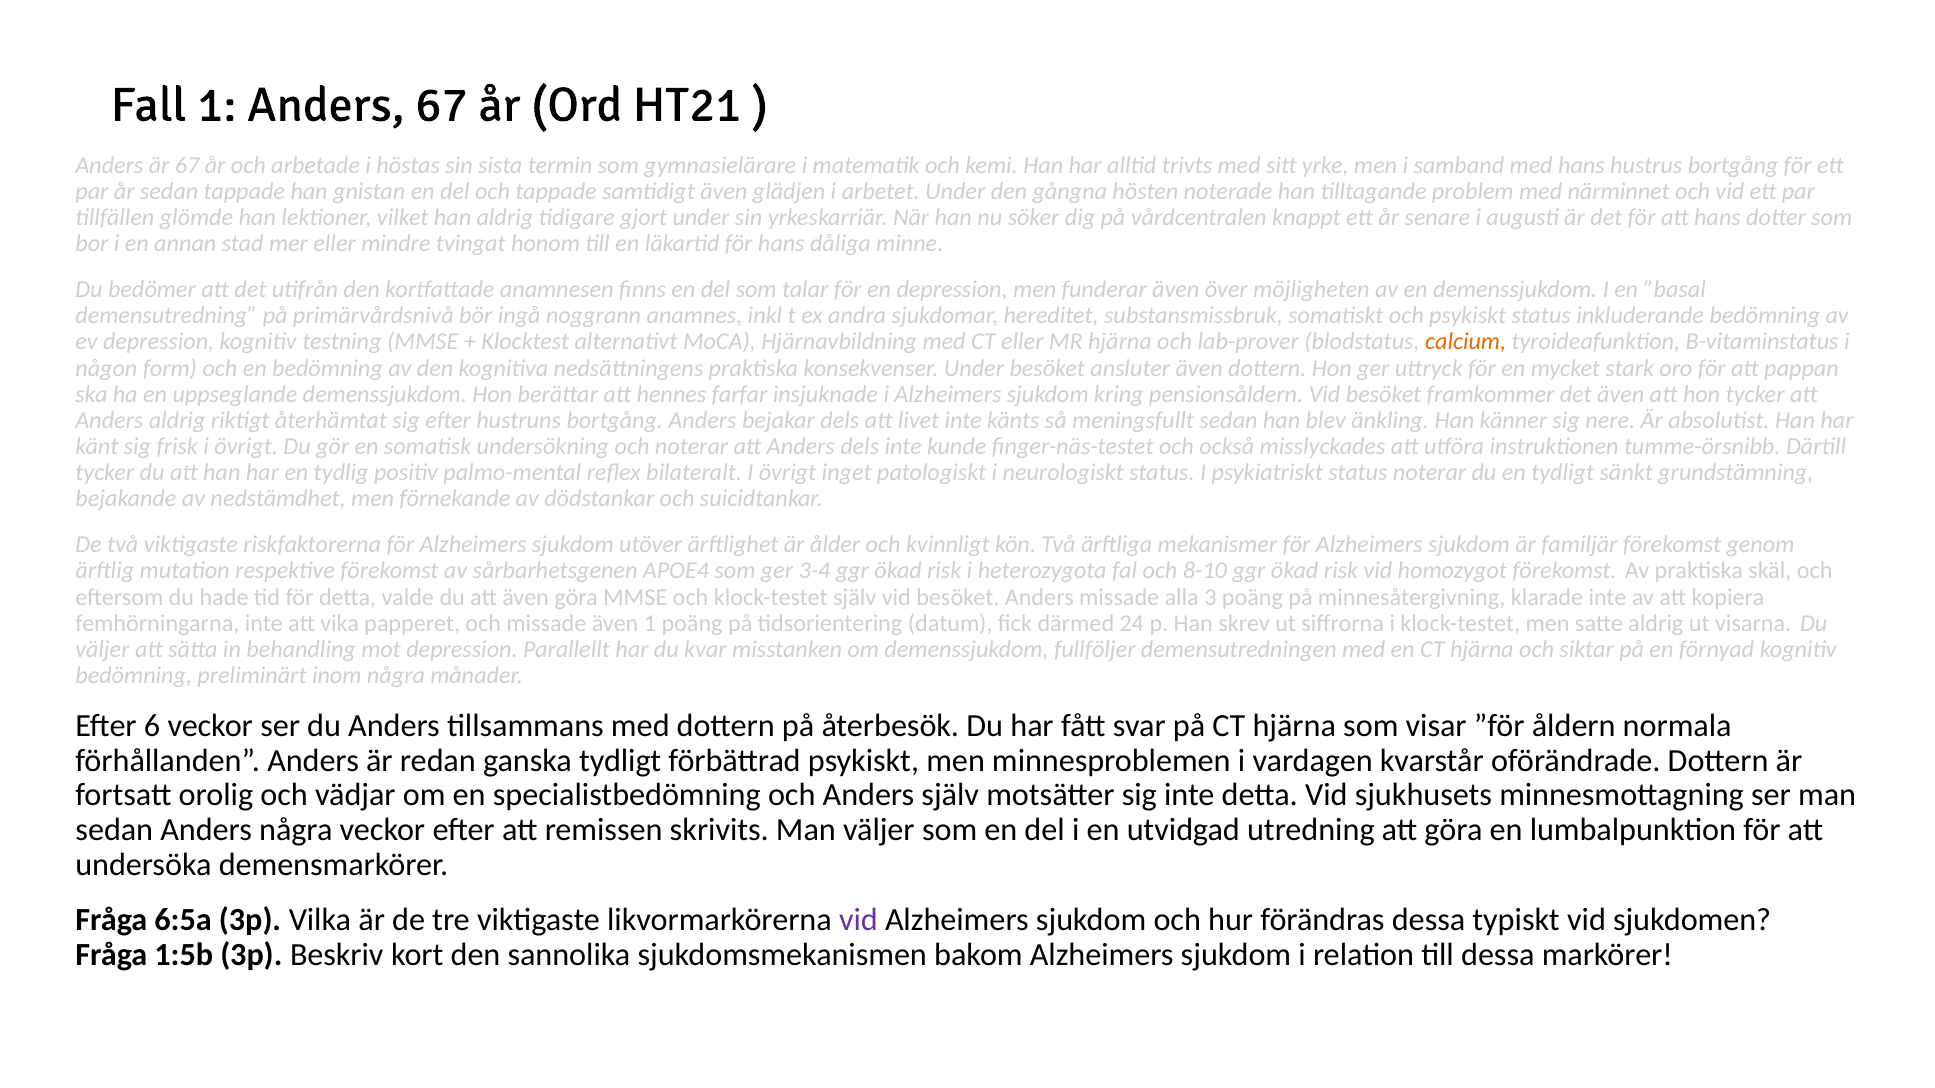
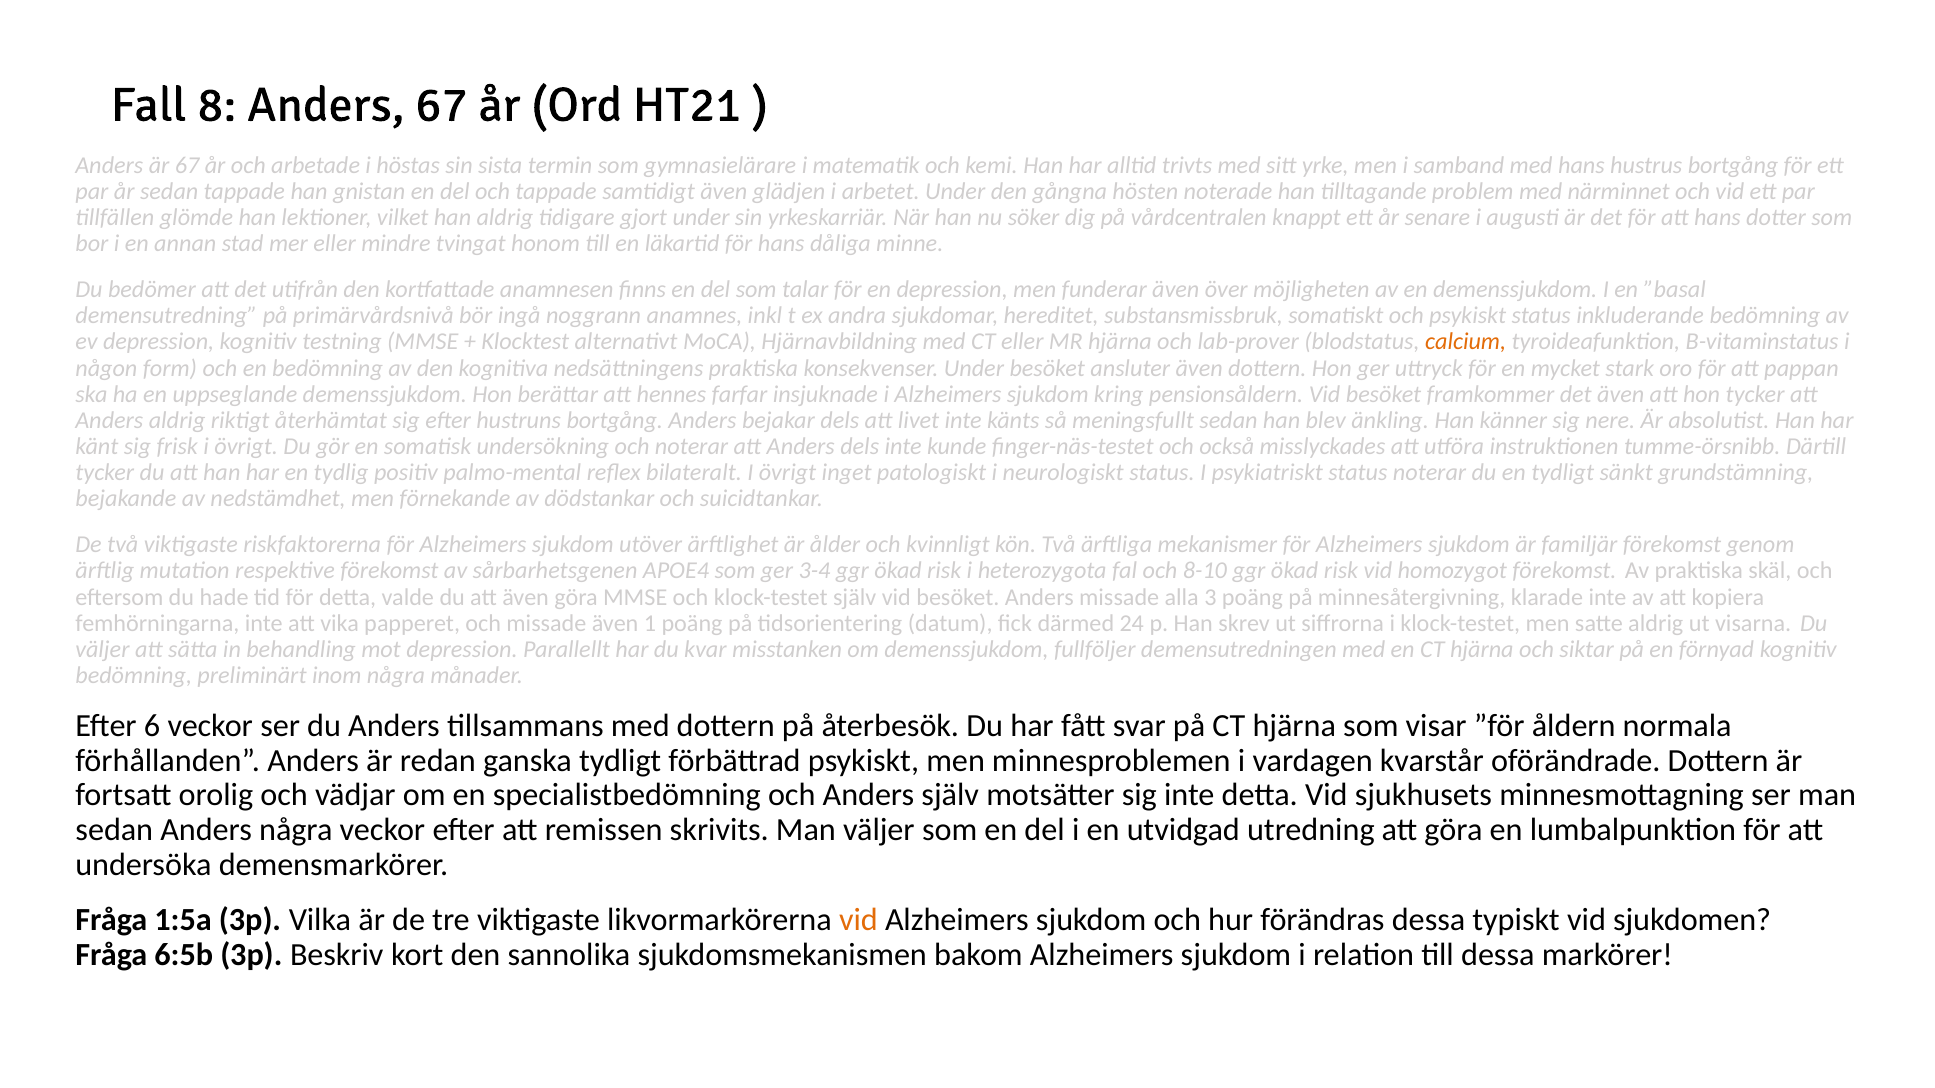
Fall 1: 1 -> 8 (217, 105)
6:5a: 6:5a -> 1:5a (183, 920)
vid colour: purple -> orange (858, 920)
1:5b: 1:5b -> 6:5b (184, 955)
